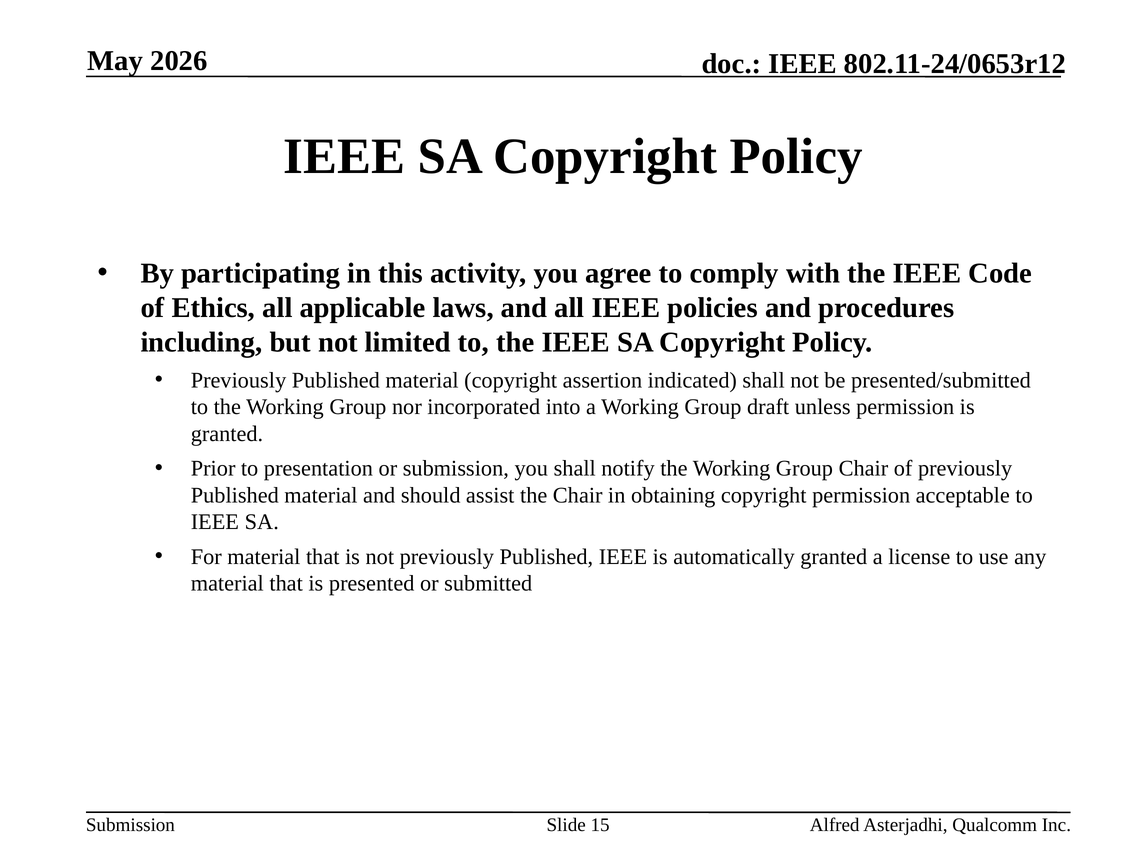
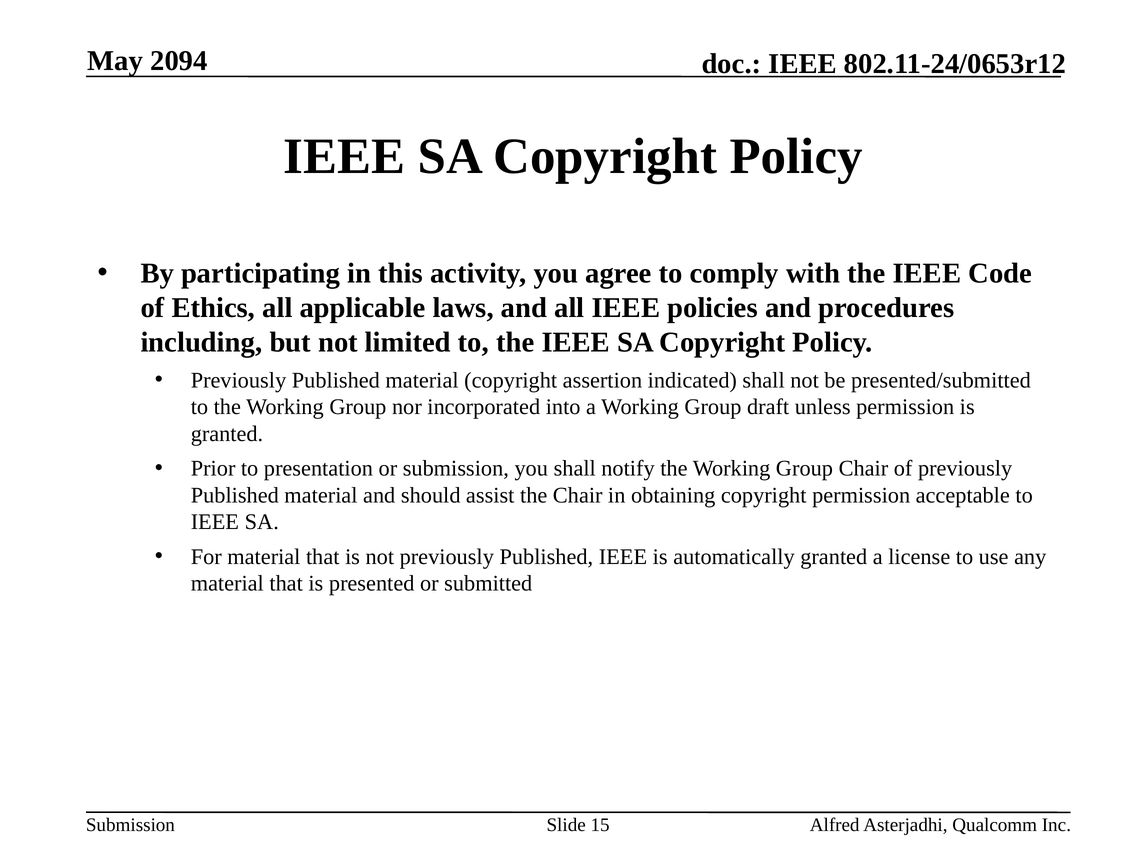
2026: 2026 -> 2094 (179, 61)
